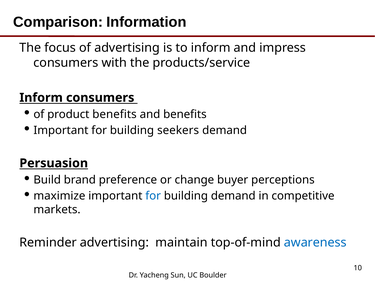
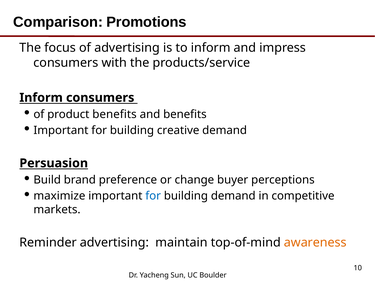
Information: Information -> Promotions (146, 22)
seekers: seekers -> creative (178, 130)
awareness colour: blue -> orange (315, 243)
